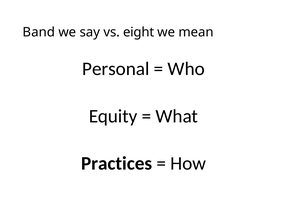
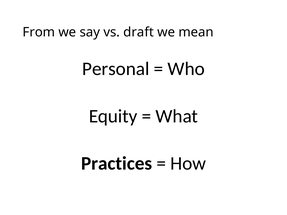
Band: Band -> From (39, 32)
eight: eight -> draft (139, 32)
